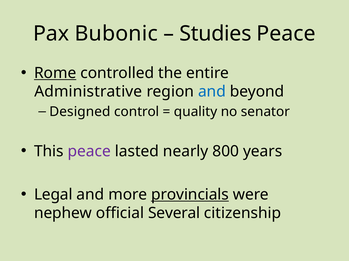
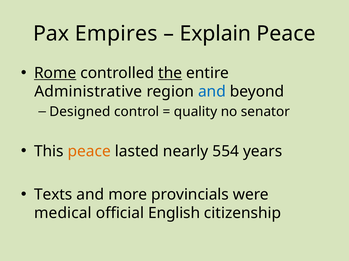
Bubonic: Bubonic -> Empires (116, 34)
Studies: Studies -> Explain (215, 34)
the underline: none -> present (170, 73)
peace colour: purple -> orange (89, 152)
800: 800 -> 554 (226, 152)
Legal: Legal -> Texts (53, 195)
provincials underline: present -> none (190, 195)
nephew: nephew -> medical (63, 214)
Several: Several -> English (174, 214)
